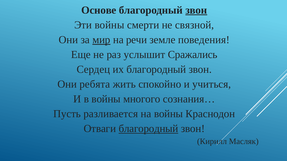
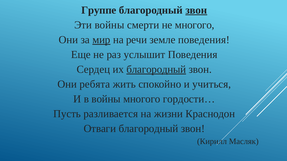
Основе: Основе -> Группе (99, 10)
не связной: связной -> многого (195, 25)
услышит Сражались: Сражались -> Поведения (193, 55)
благородный underline: none -> present (156, 70)
сознания…: сознания… -> гордости… (189, 99)
на войны: войны -> жизни (168, 114)
благородный underline: present -> none (148, 129)
